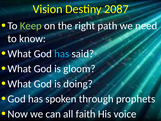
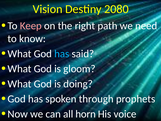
2087: 2087 -> 2080 (116, 9)
Keep colour: light green -> pink (31, 26)
faith: faith -> horn (86, 114)
